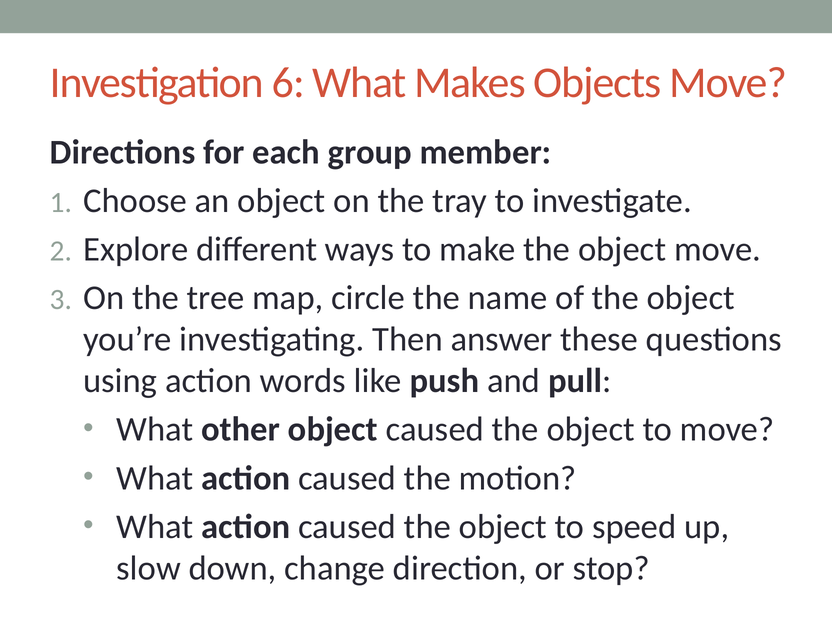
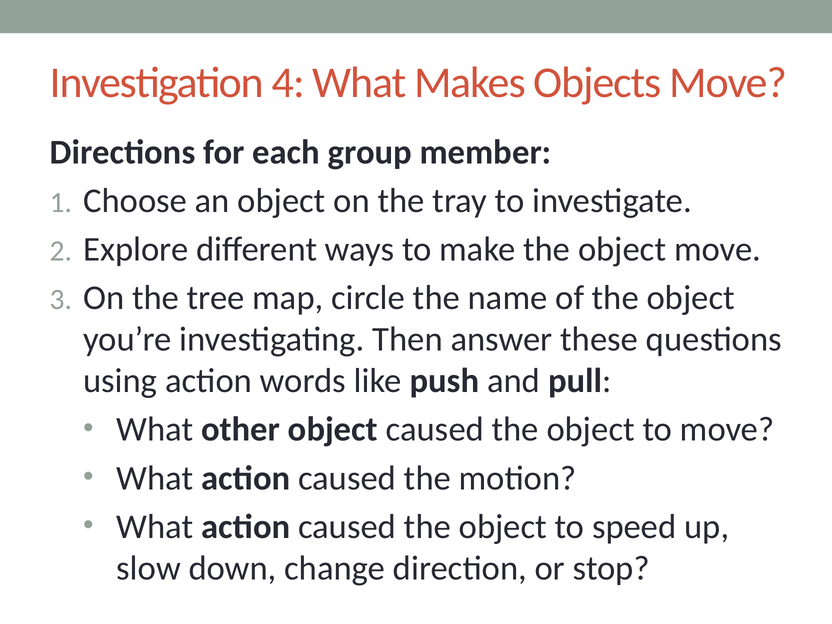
6: 6 -> 4 (288, 83)
